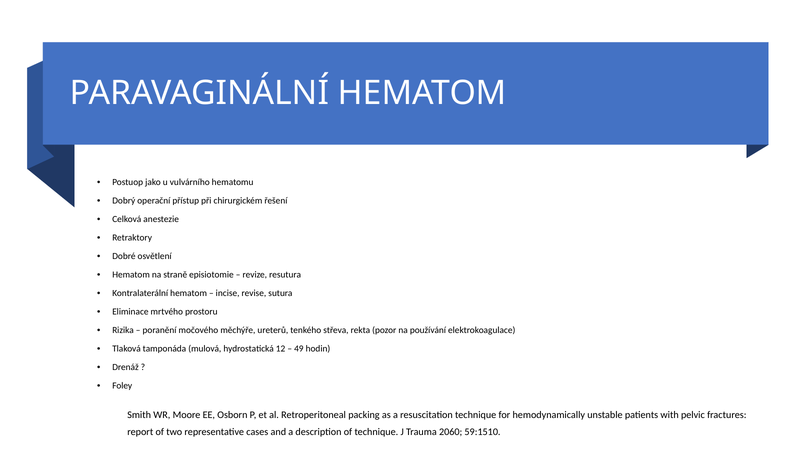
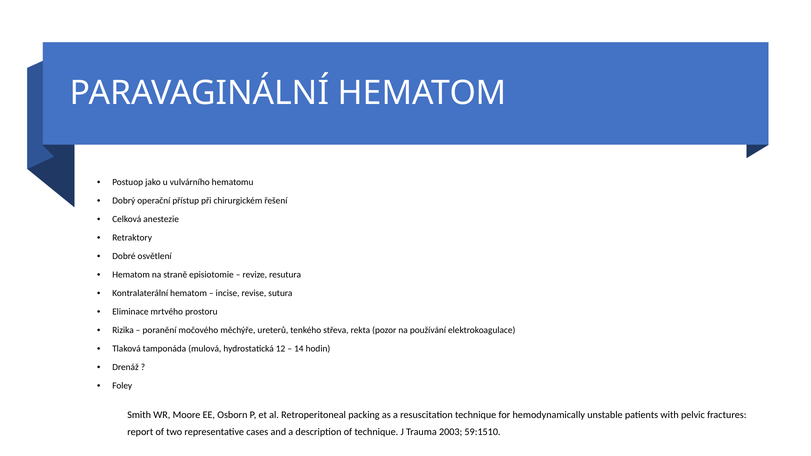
49: 49 -> 14 (299, 349)
2060: 2060 -> 2003 (451, 432)
